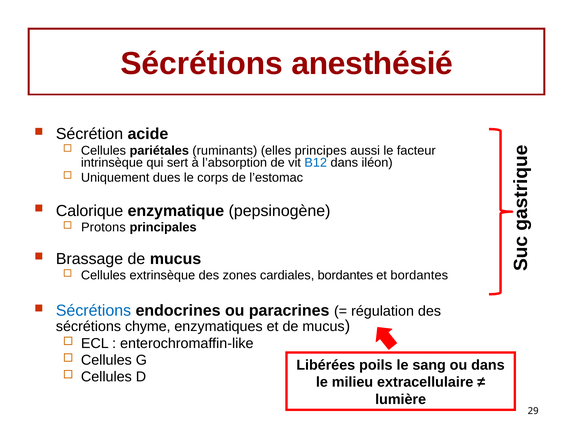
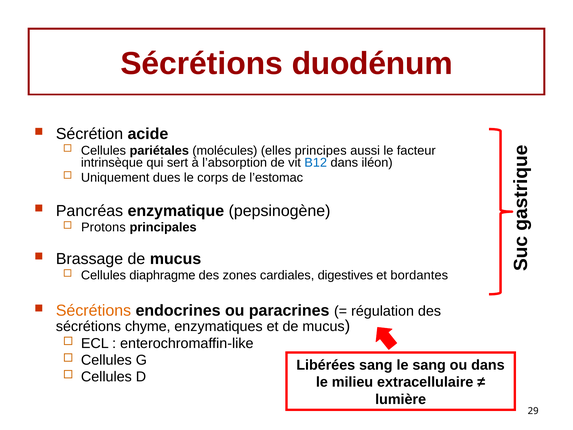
anesthésié: anesthésié -> duodénum (372, 64)
ruminants: ruminants -> molécules (225, 150)
Calorique: Calorique -> Pancréas (90, 211)
extrinsèque: extrinsèque -> diaphragme (162, 275)
cardiales bordantes: bordantes -> digestives (345, 275)
Sécrétions colour: blue -> orange (93, 311)
Libérées poils: poils -> sang (376, 365)
